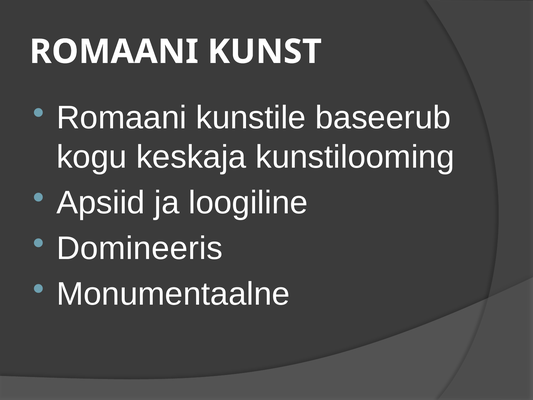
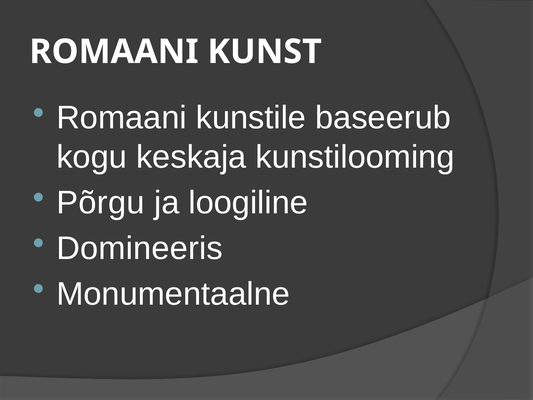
Apsiid: Apsiid -> Põrgu (101, 203)
